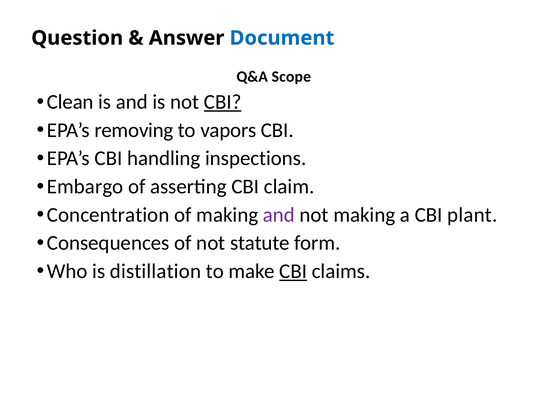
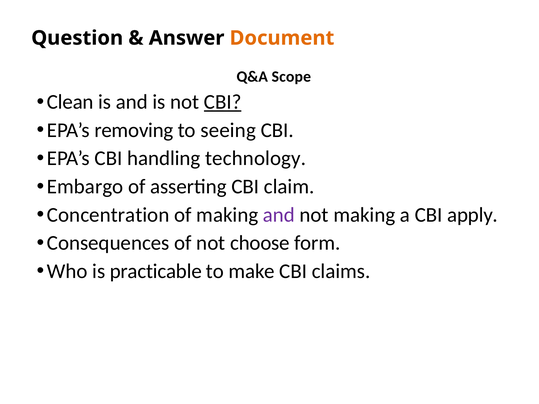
Document colour: blue -> orange (282, 38)
vapors: vapors -> seeing (228, 130)
inspections: inspections -> technology (256, 158)
plant: plant -> apply (473, 215)
statute: statute -> choose (260, 243)
distillation: distillation -> practicable (156, 271)
CBI underline: present -> none (293, 271)
